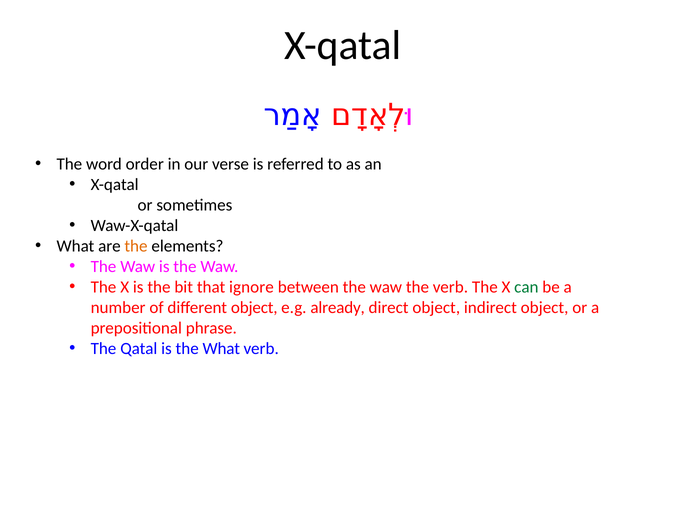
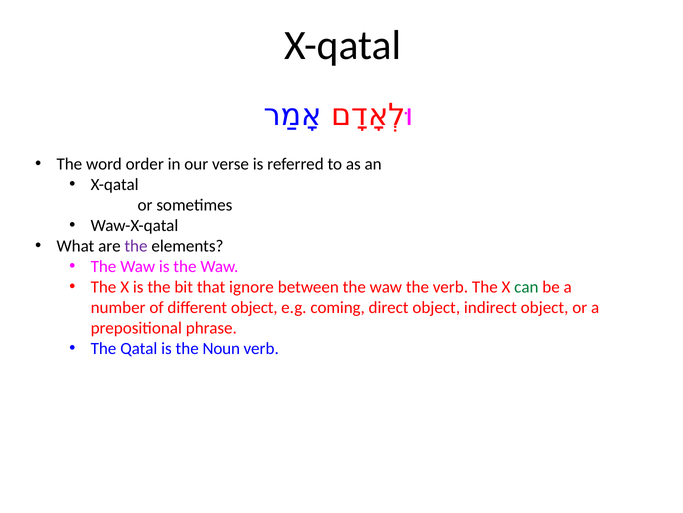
the colour: orange -> purple (136, 246)
already: already -> coming (338, 307)
the What: What -> Noun (221, 348)
